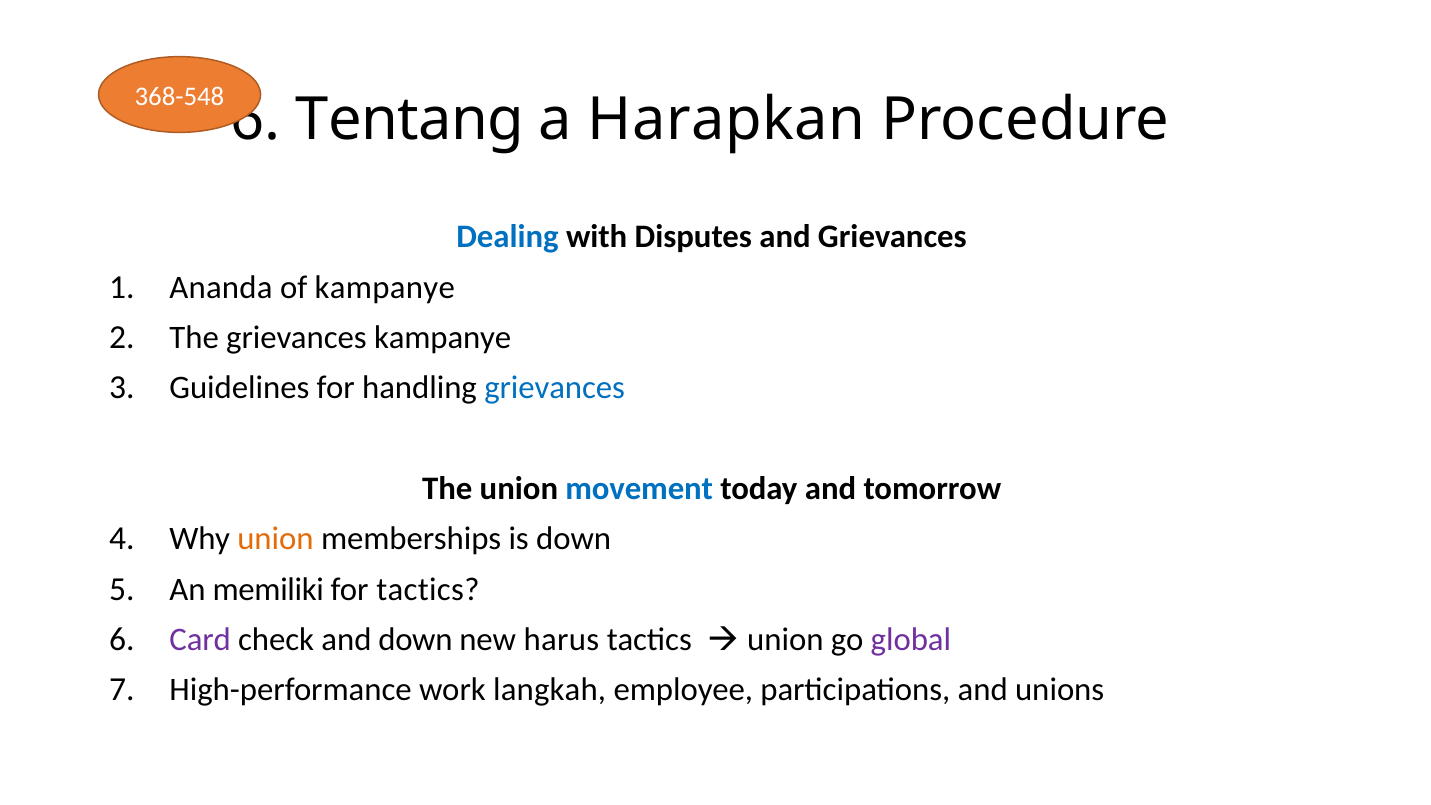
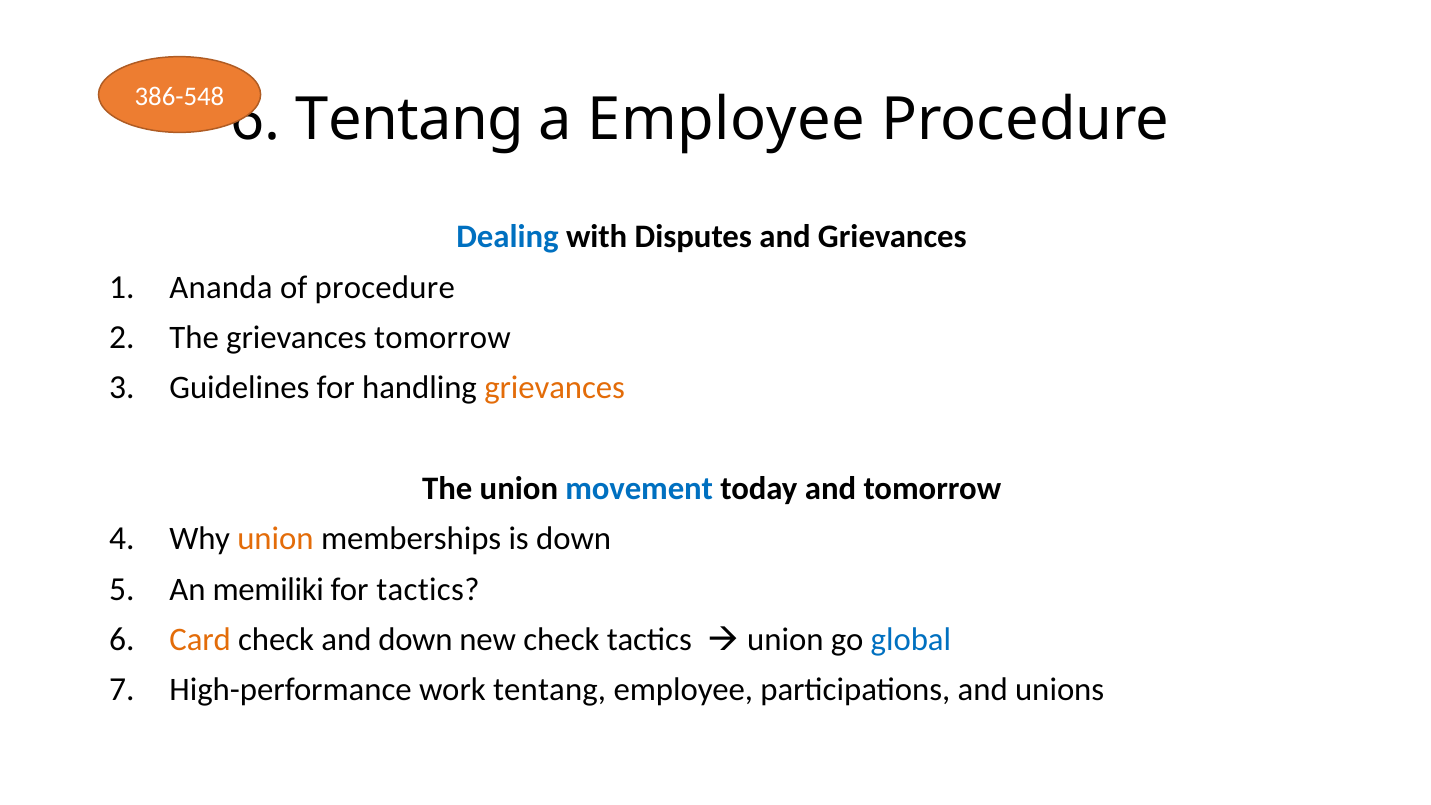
368-548: 368-548 -> 386-548 (179, 96)
a Harapkan: Harapkan -> Employee (727, 120)
of kampanye: kampanye -> procedure (385, 287)
grievances kampanye: kampanye -> tomorrow (442, 338)
grievances colour: blue -> orange (555, 388)
Card colour: purple -> orange (200, 640)
new harus: harus -> check (561, 640)
global colour: purple -> blue (911, 640)
work langkah: langkah -> tentang (550, 690)
